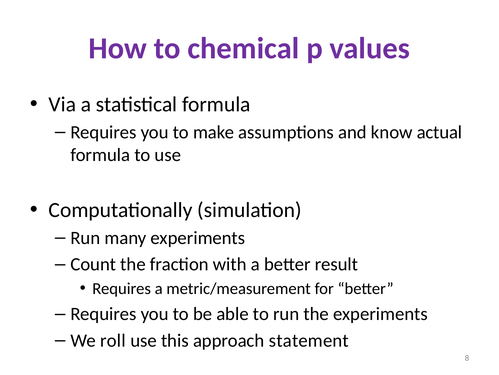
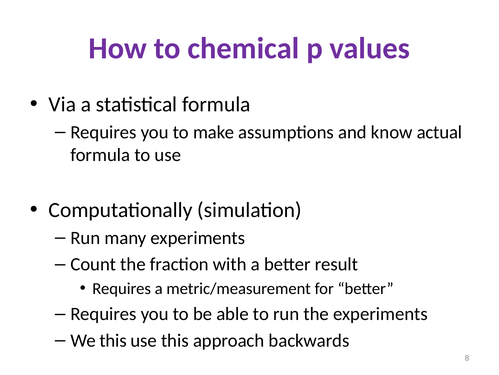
We roll: roll -> this (113, 340)
statement: statement -> backwards (309, 340)
